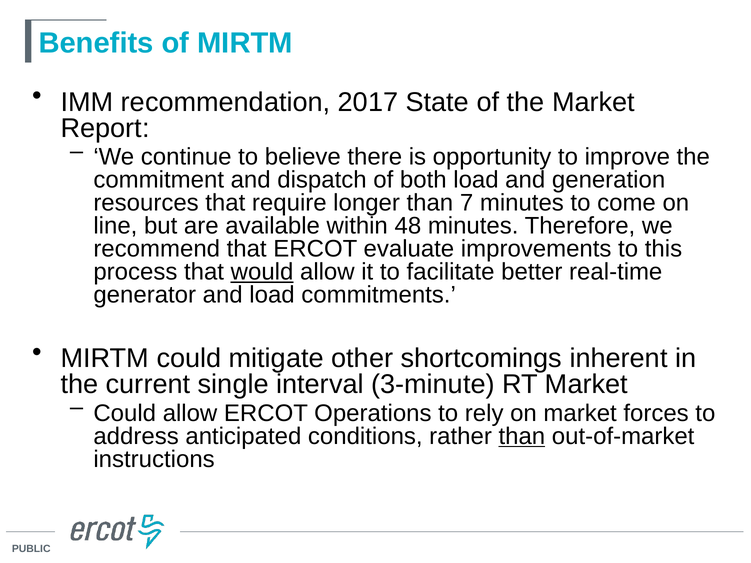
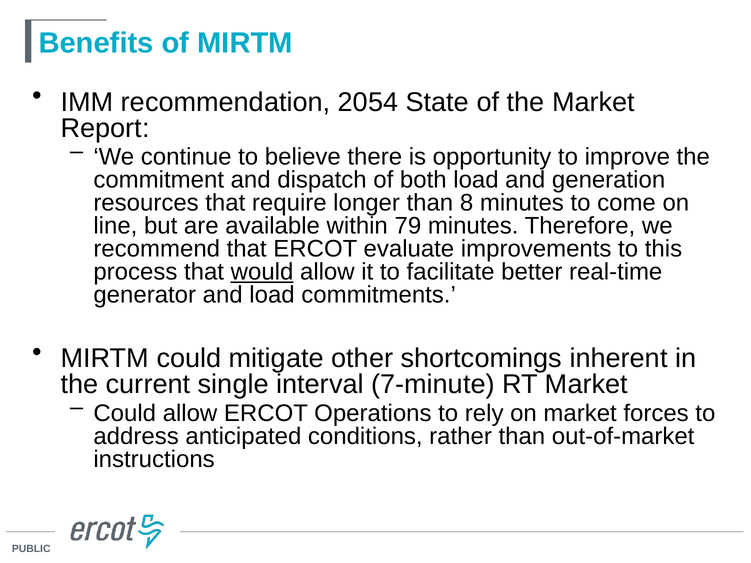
2017: 2017 -> 2054 (368, 102)
7: 7 -> 8 (467, 203)
48: 48 -> 79 (408, 226)
3-minute: 3-minute -> 7-minute (433, 385)
than underline: present -> none (522, 436)
